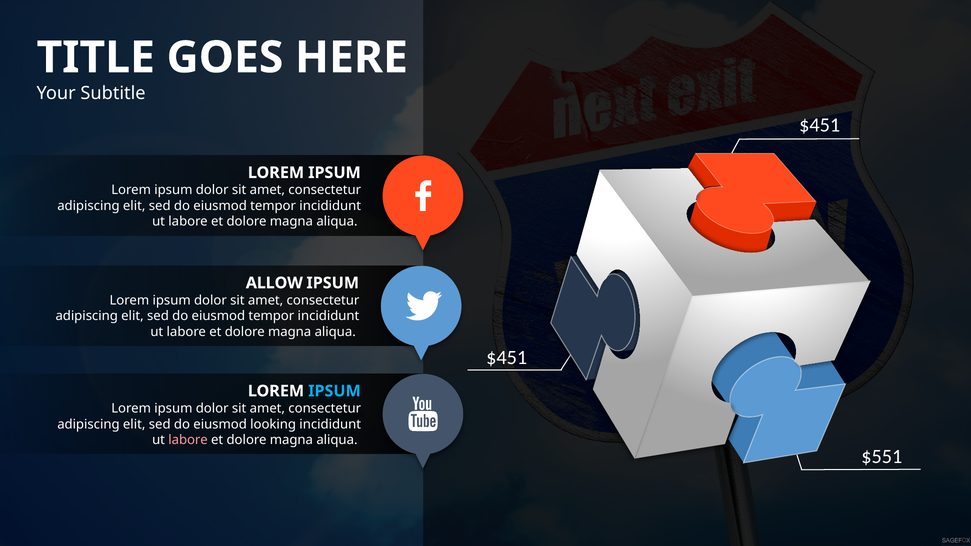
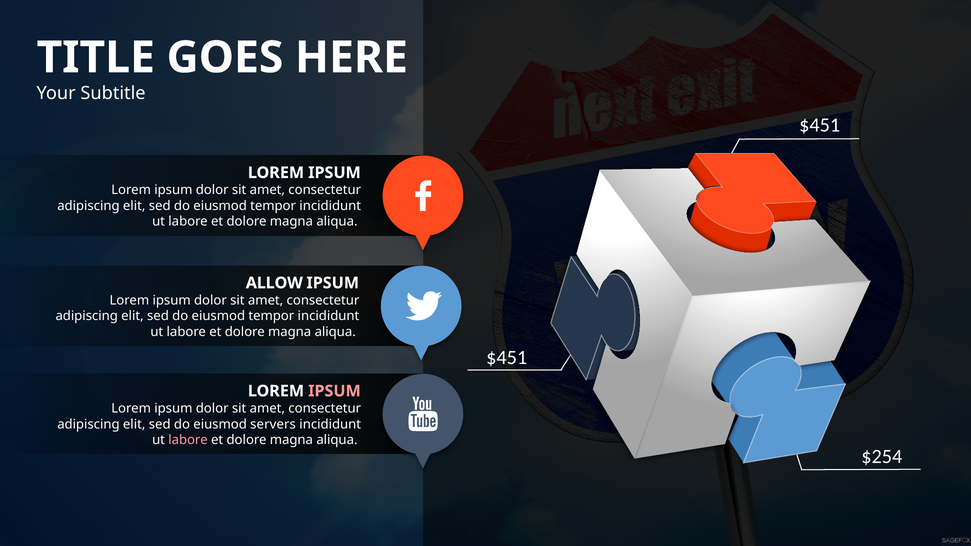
IPSUM colour: light blue -> pink (335, 391)
looking: looking -> servers (273, 424)
$551: $551 -> $254 (882, 457)
